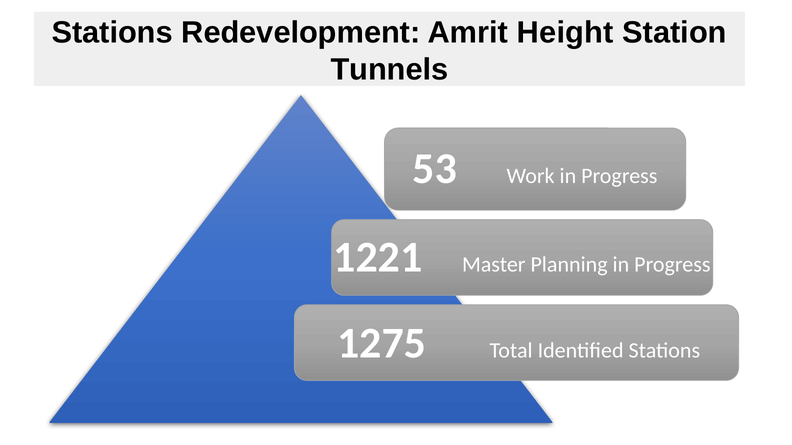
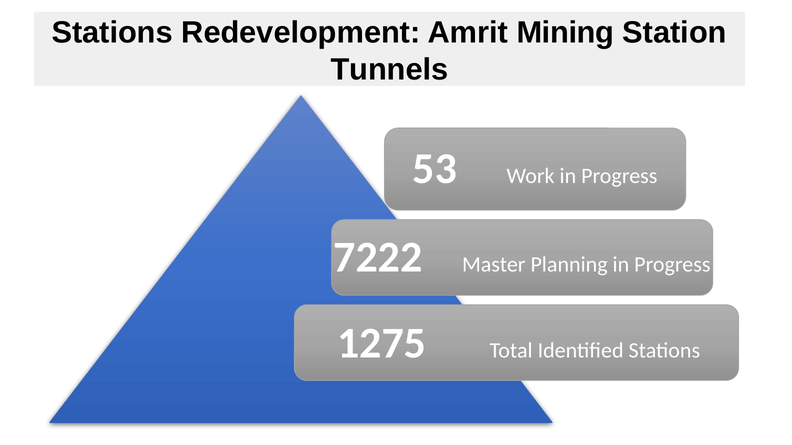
Height: Height -> Mining (565, 33)
1221: 1221 -> 7222 (378, 258)
